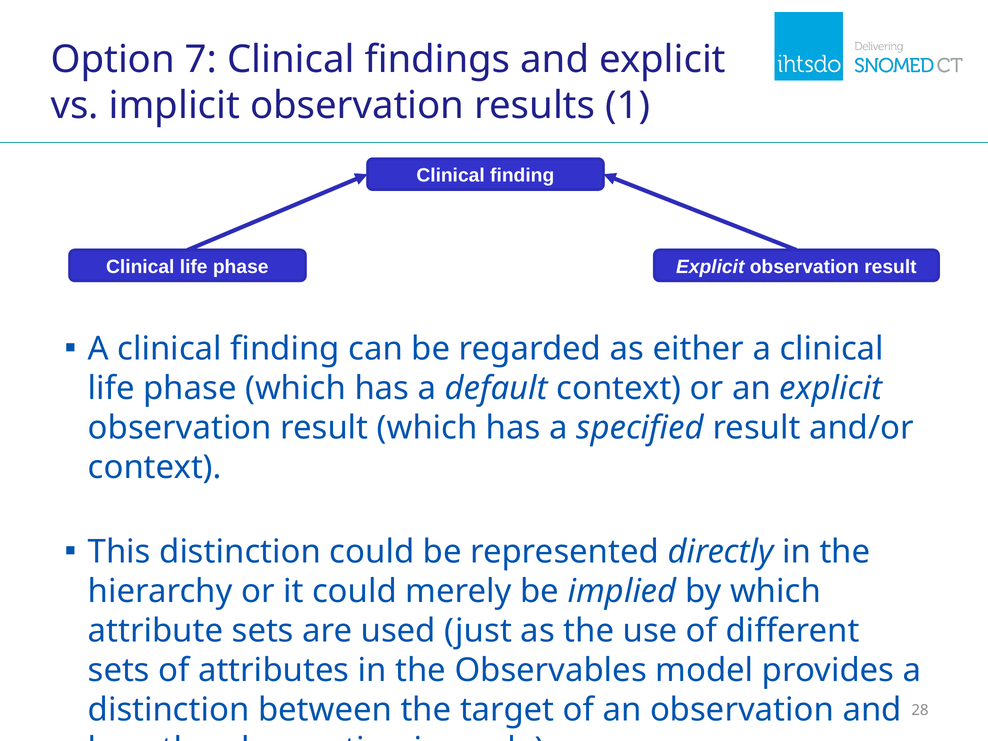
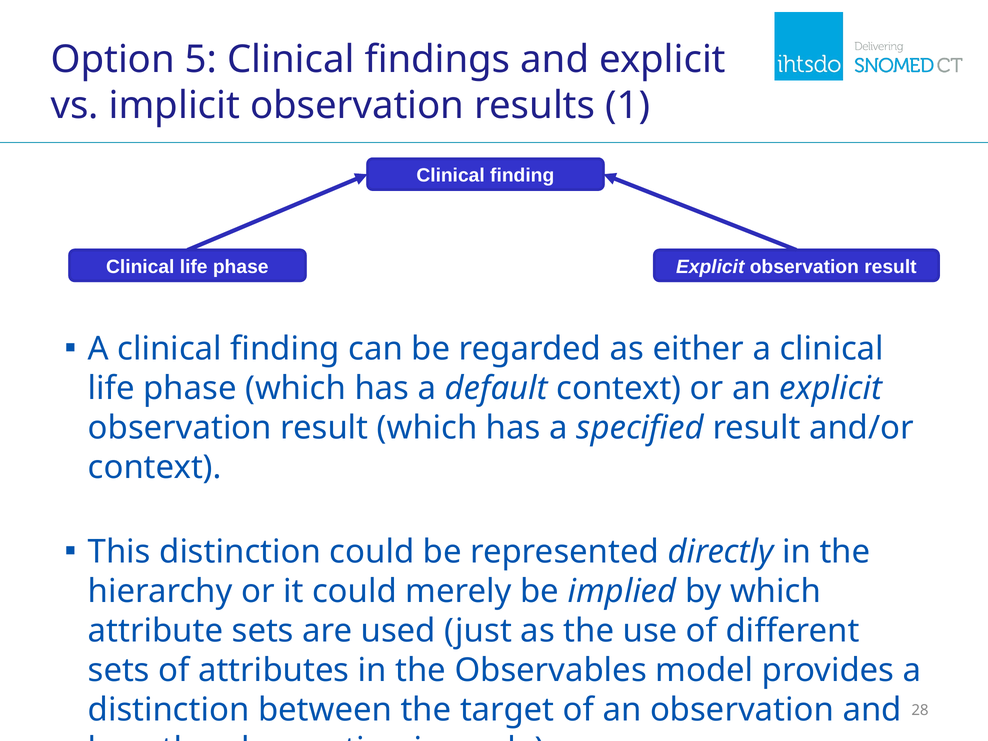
7: 7 -> 5 (201, 60)
